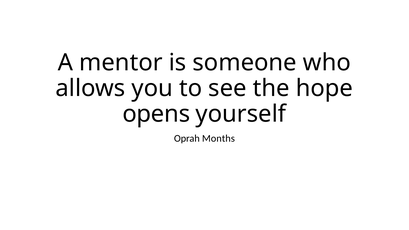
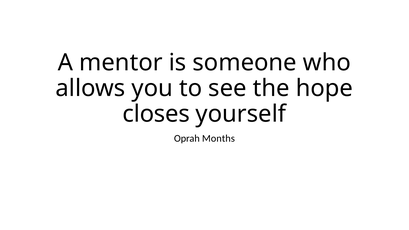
opens: opens -> closes (156, 114)
